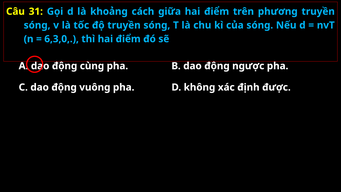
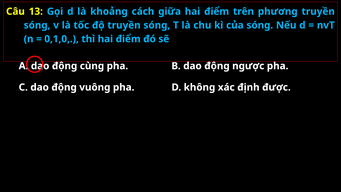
31: 31 -> 13 (36, 11)
6,3,0: 6,3,0 -> 0,1,0 (62, 39)
